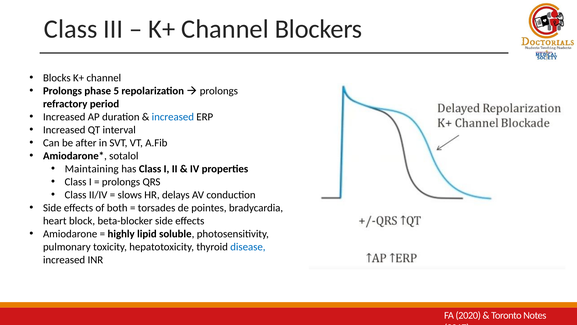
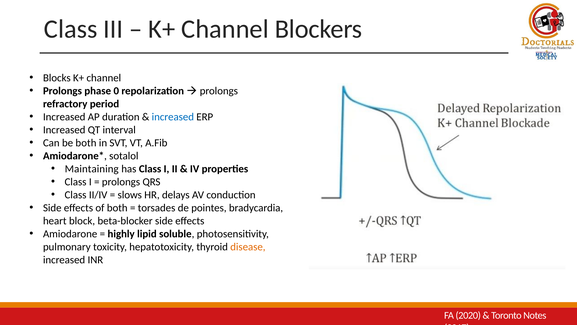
5: 5 -> 0 (116, 91)
be after: after -> both (86, 143)
disease colour: blue -> orange (248, 246)
